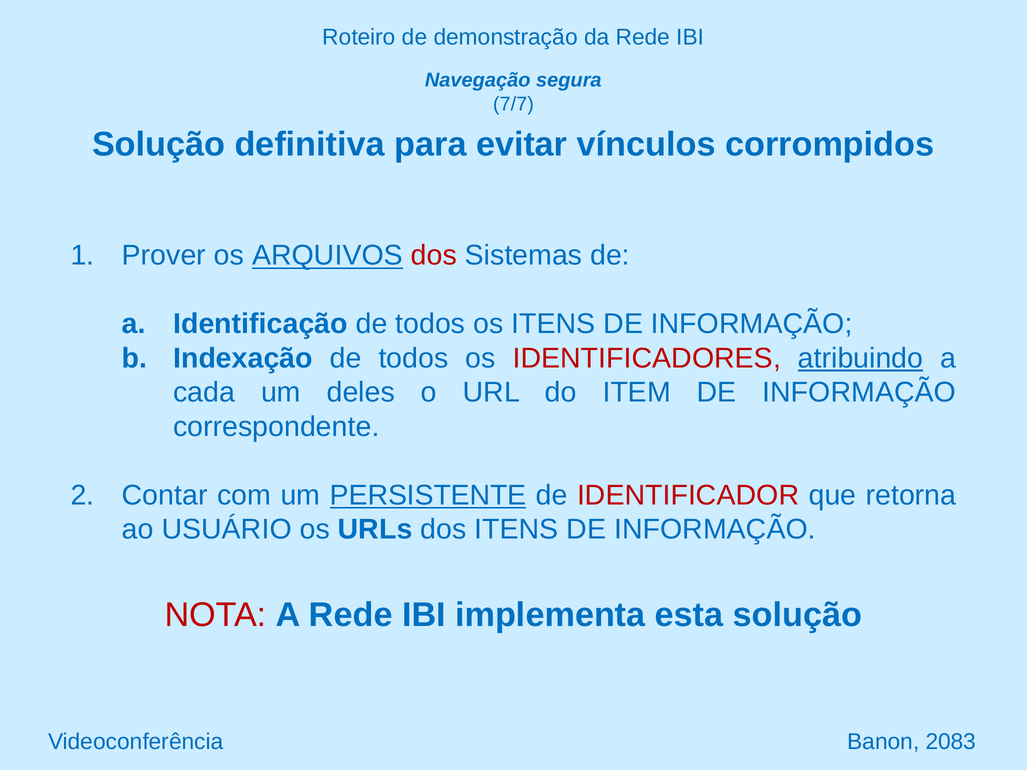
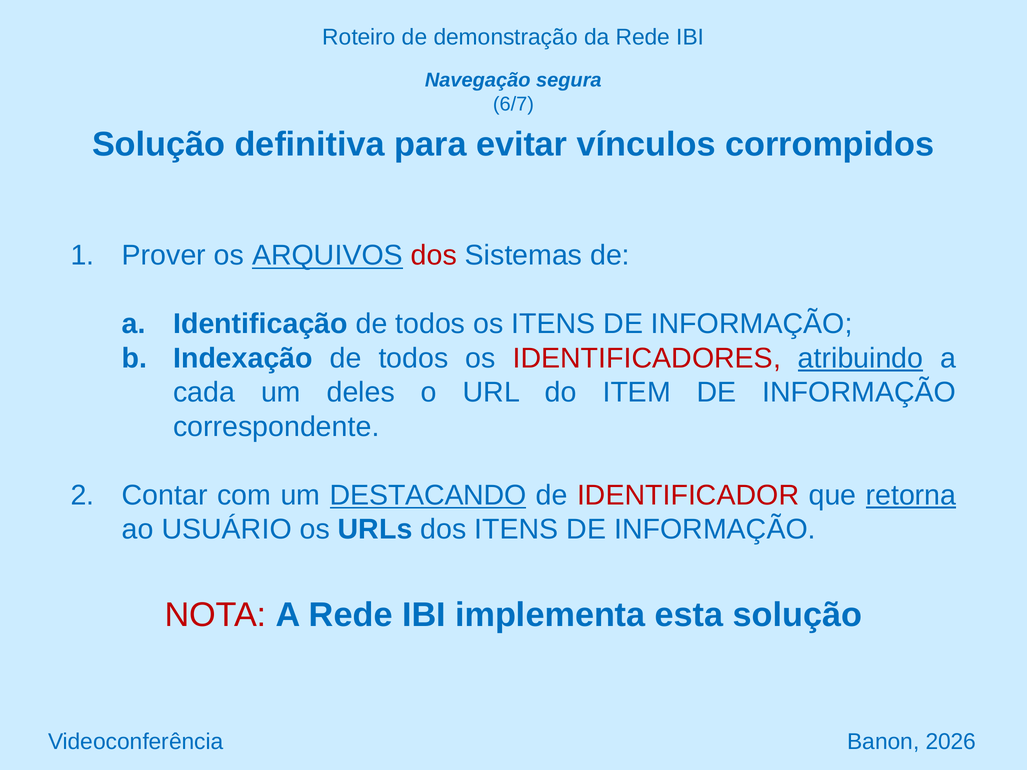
7/7: 7/7 -> 6/7 (513, 104)
PERSISTENTE: PERSISTENTE -> DESTACANDO (428, 495)
retorna underline: none -> present (911, 495)
2083: 2083 -> 2026 (951, 742)
